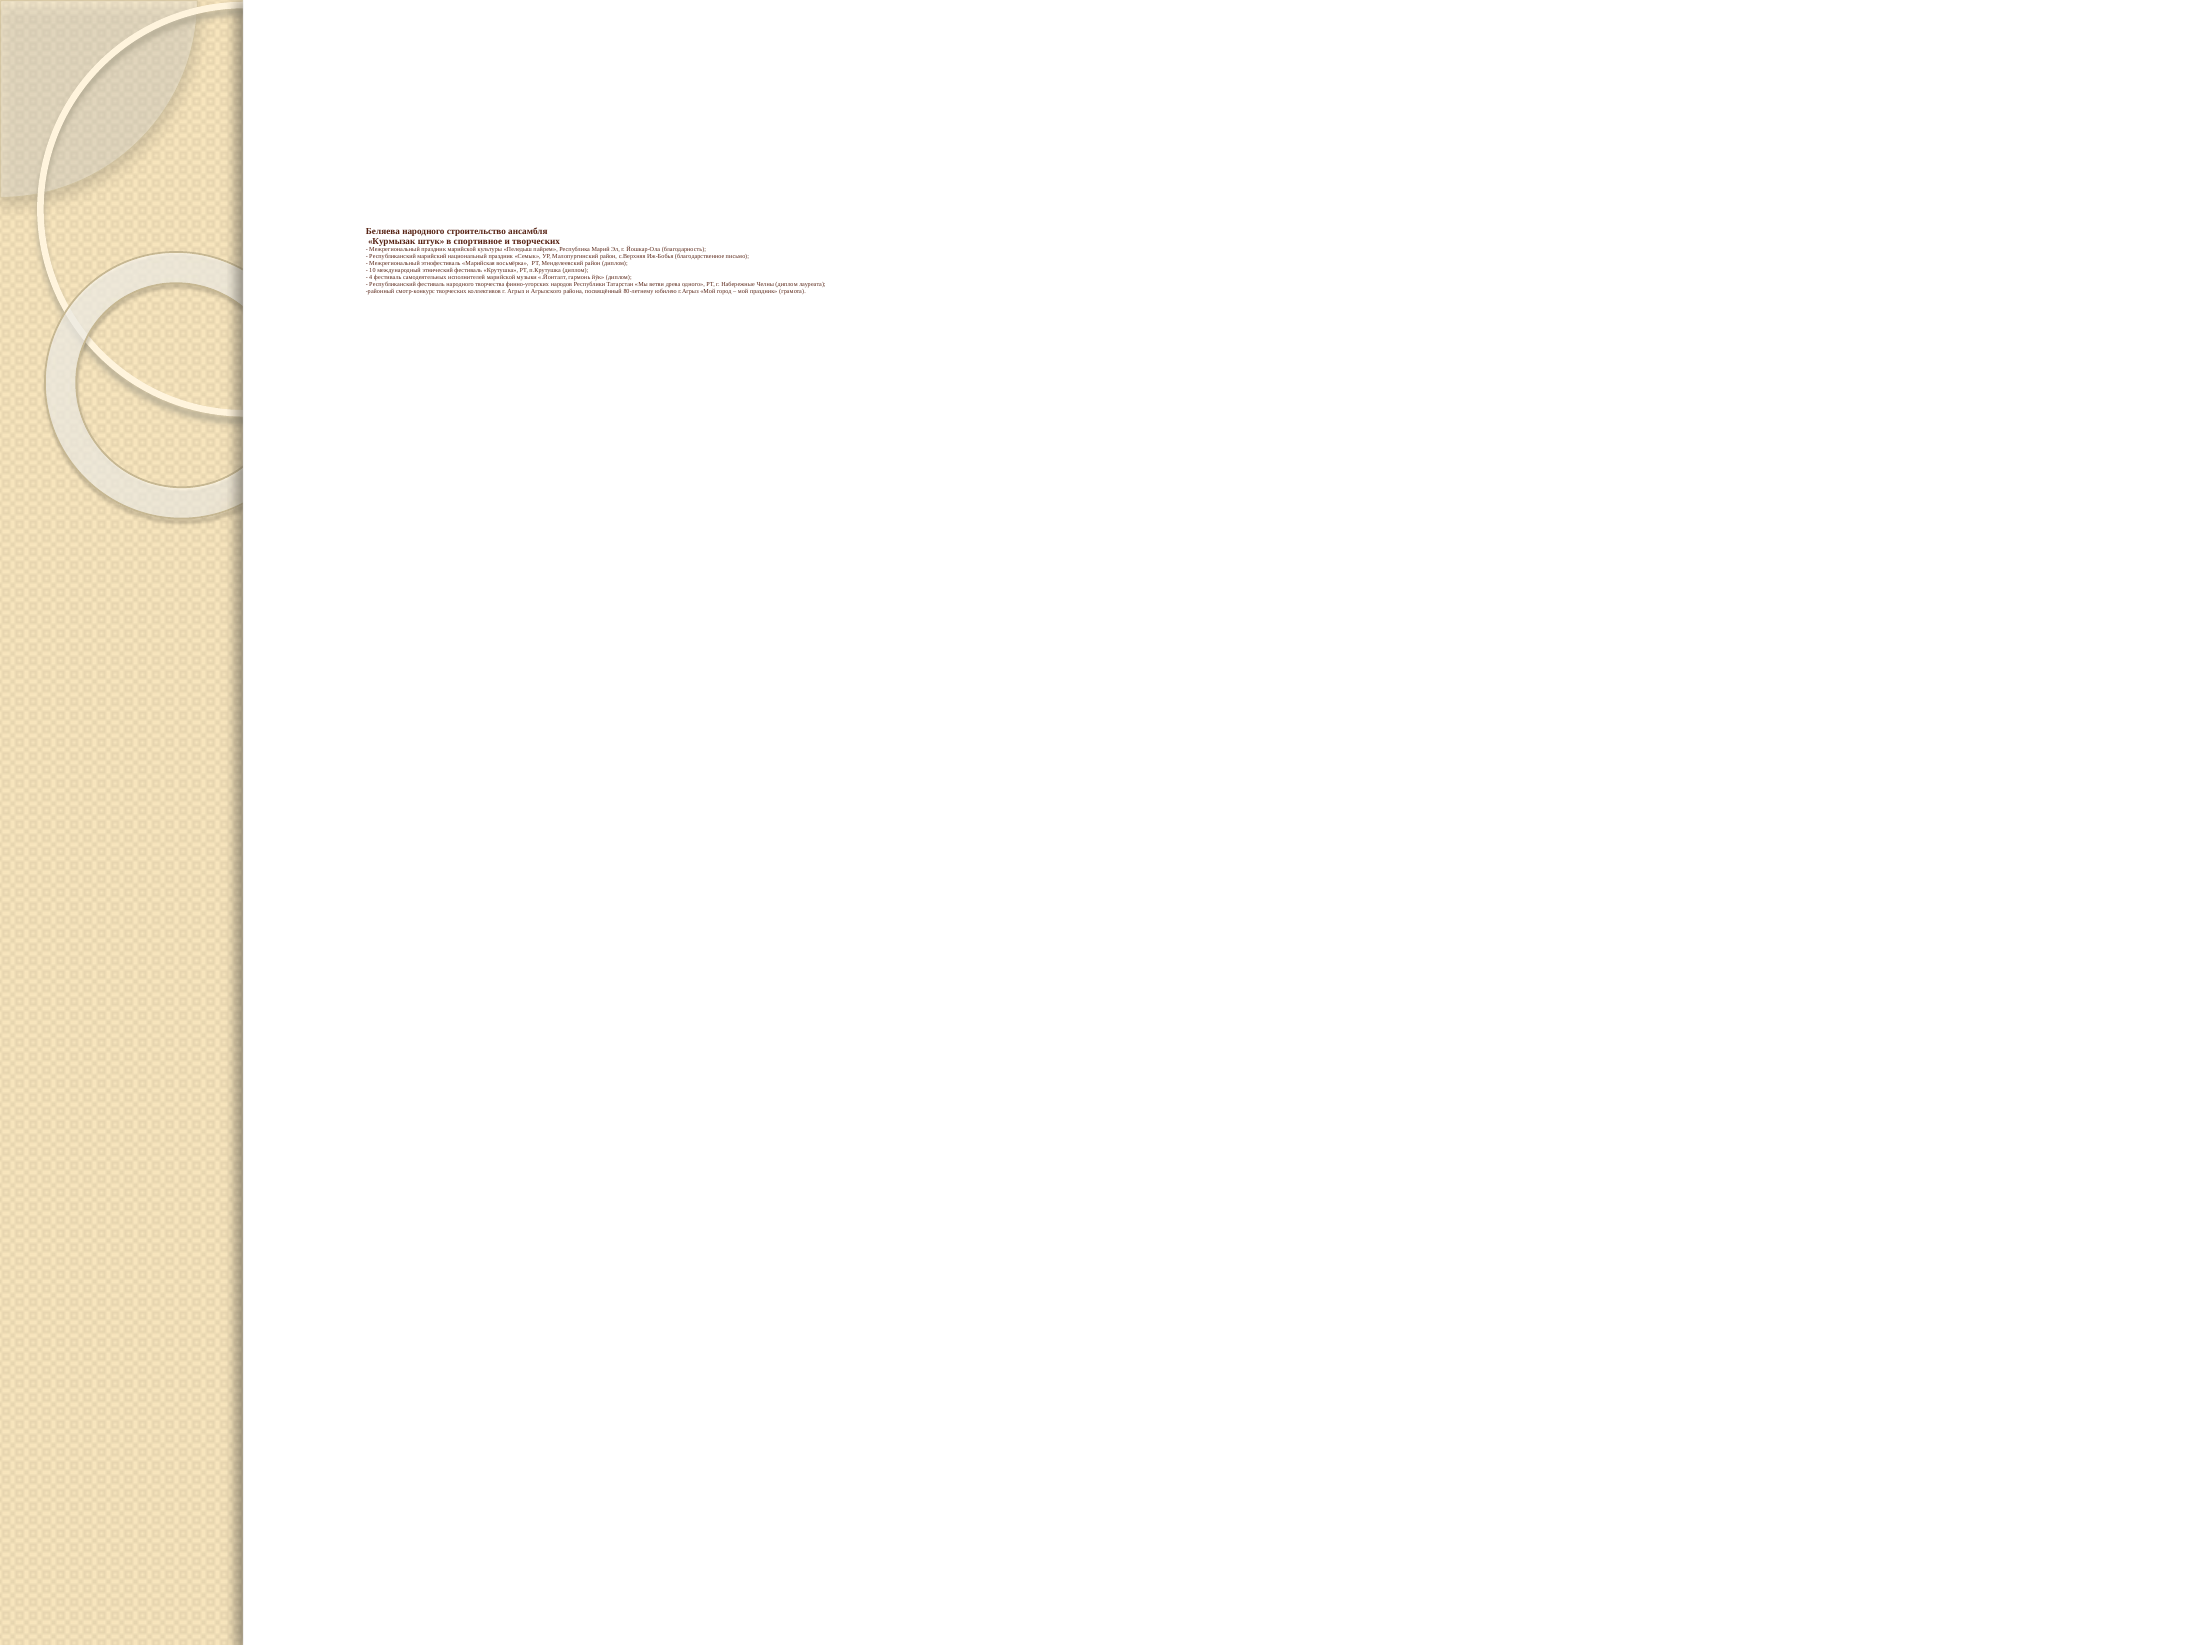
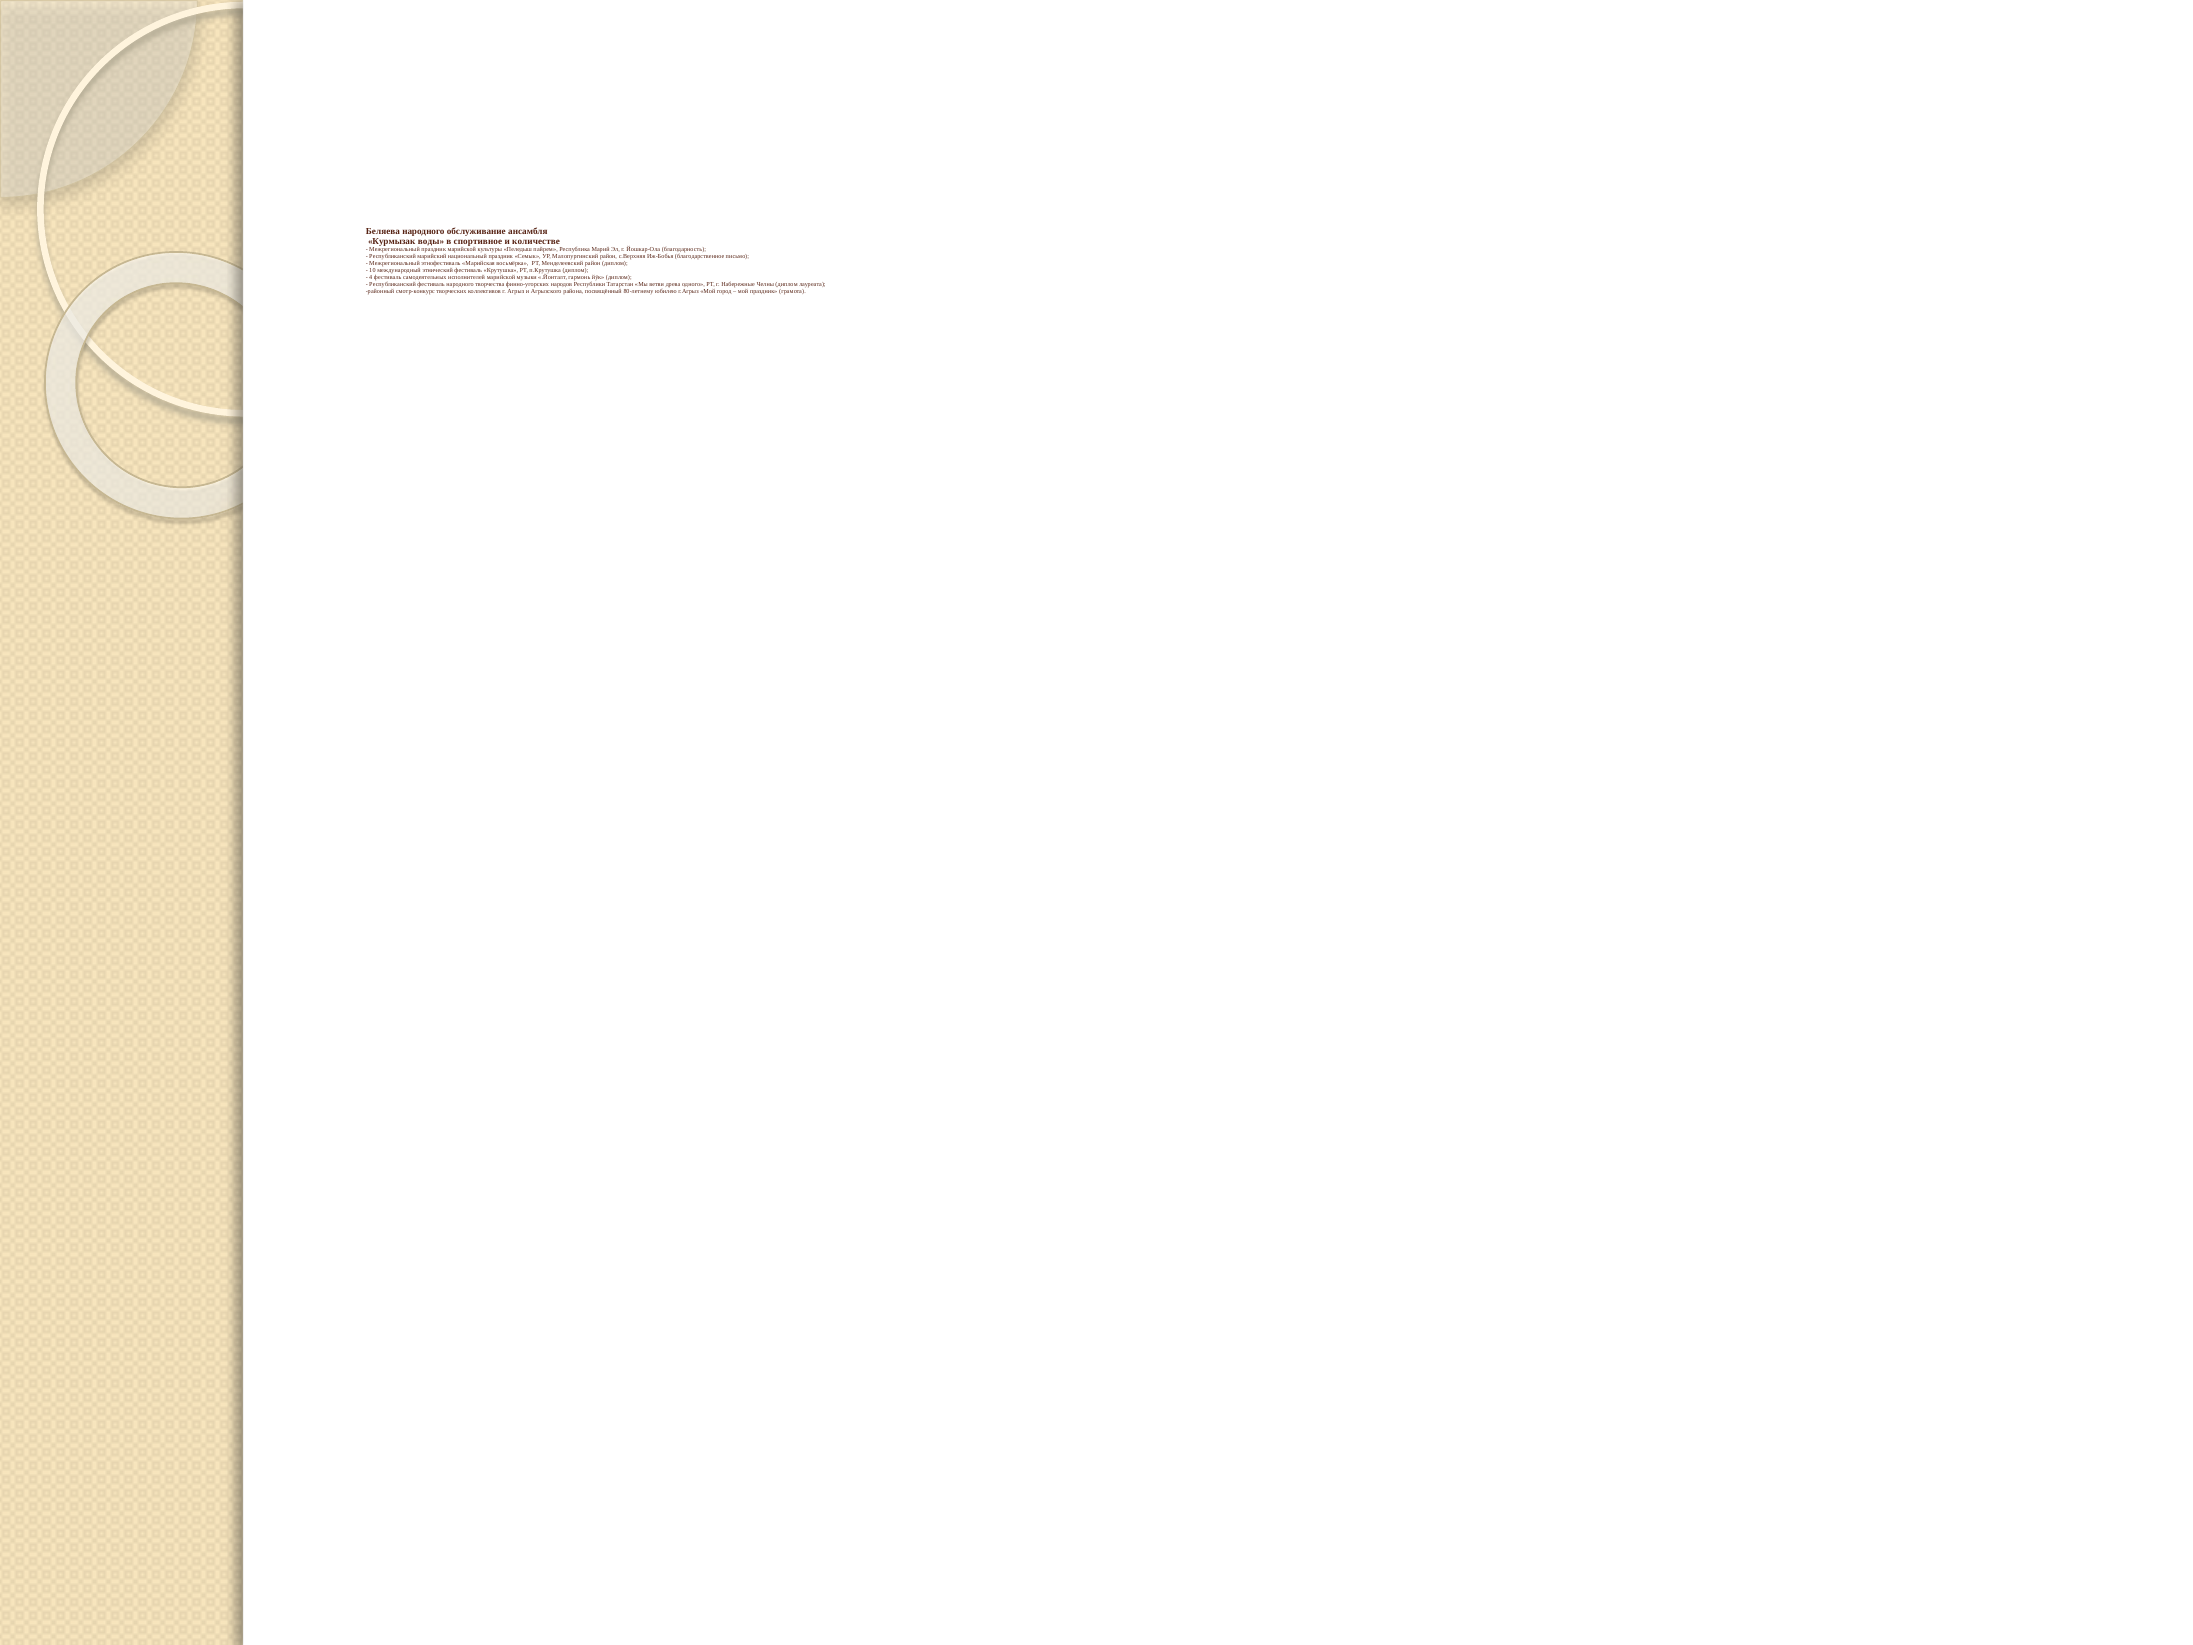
строительство: строительство -> обслуживание (476, 231)
штук: штук -> воды (431, 241)
и творческих: творческих -> количестве (536, 241)
